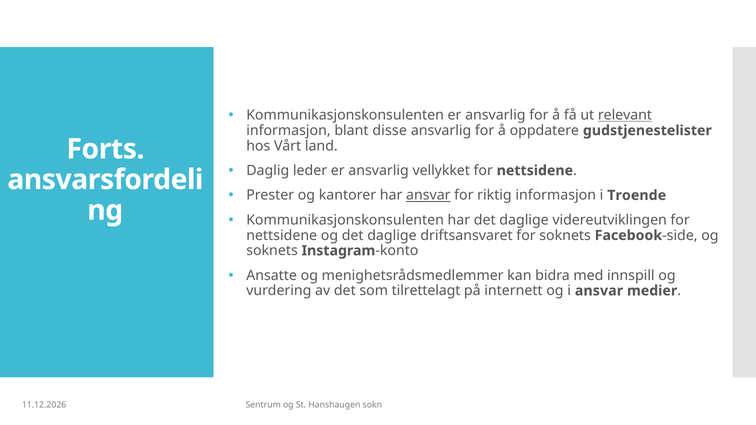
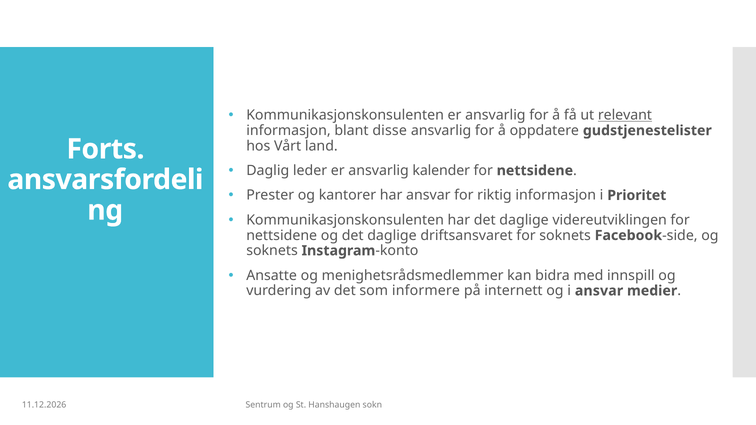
vellykket: vellykket -> kalender (441, 171)
ansvar underline: present -> none (428, 195)
Troende: Troende -> Prioritet (637, 195)
tilrettelagt: tilrettelagt -> informere (426, 291)
